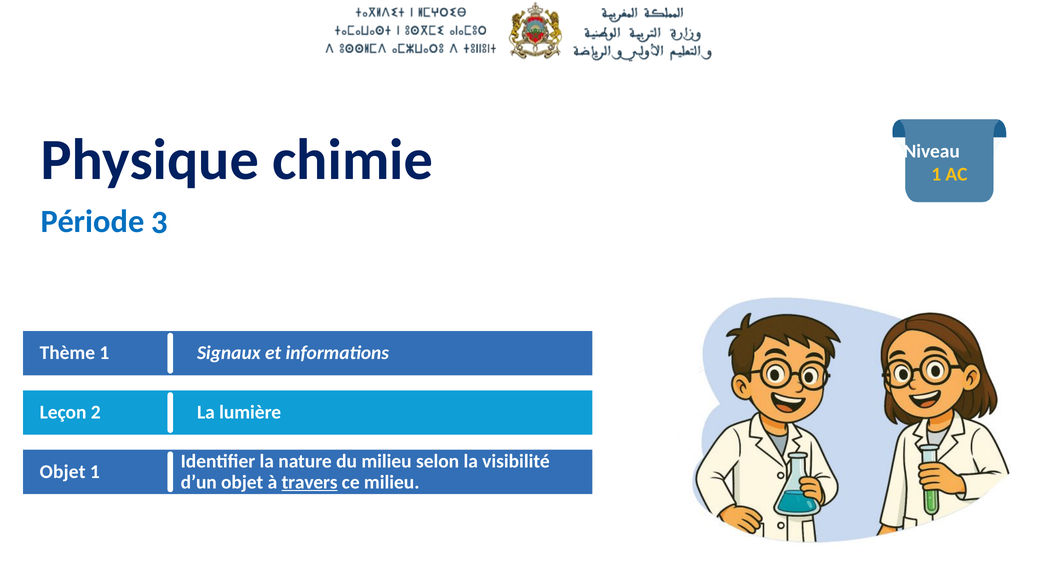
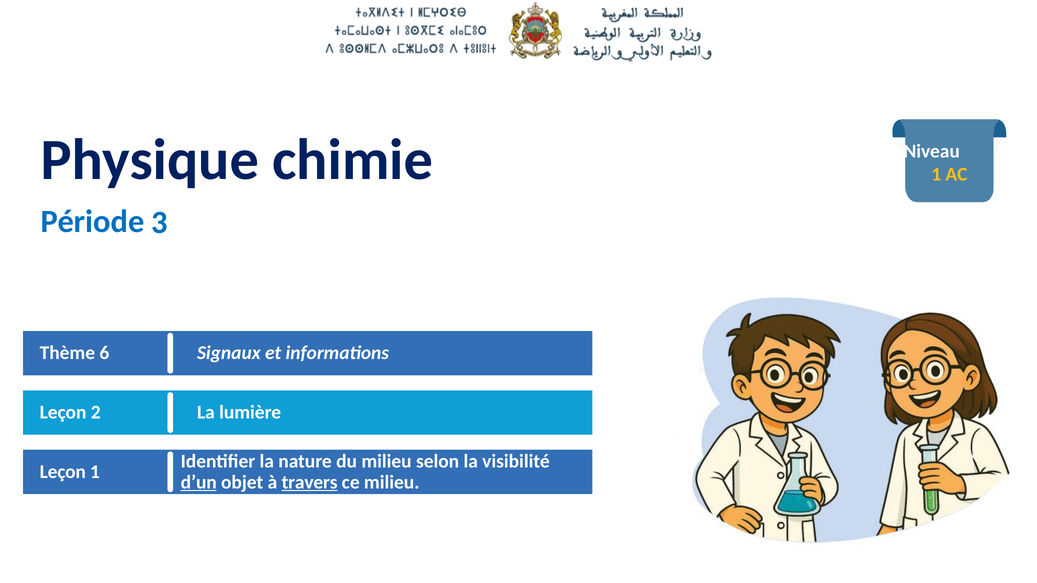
Thème 1: 1 -> 6 (104, 353)
Objet: Objet -> Leçon (63, 472)
d’un underline: none -> present (199, 482)
